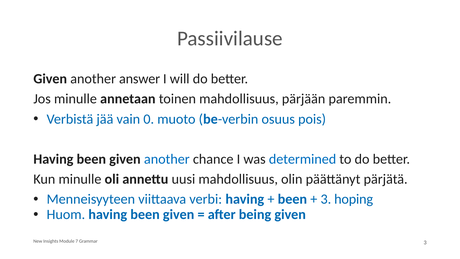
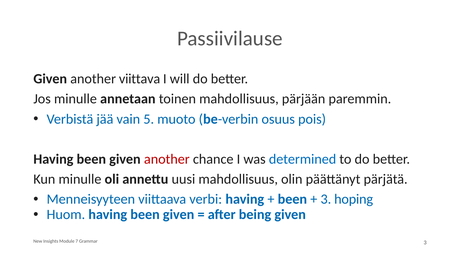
answer: answer -> viittava (140, 79)
0: 0 -> 5 (149, 119)
another colour: blue -> red (167, 159)
